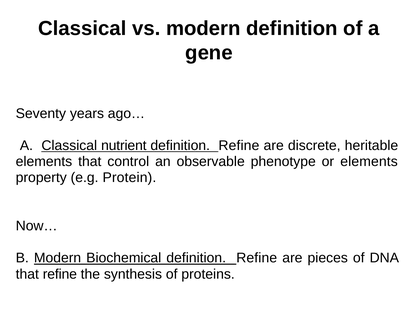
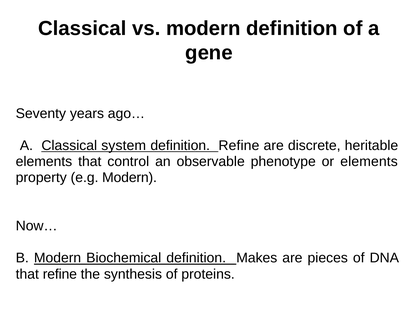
nutrient: nutrient -> system (124, 145)
e.g Protein: Protein -> Modern (130, 177)
Biochemical definition Refine: Refine -> Makes (257, 258)
